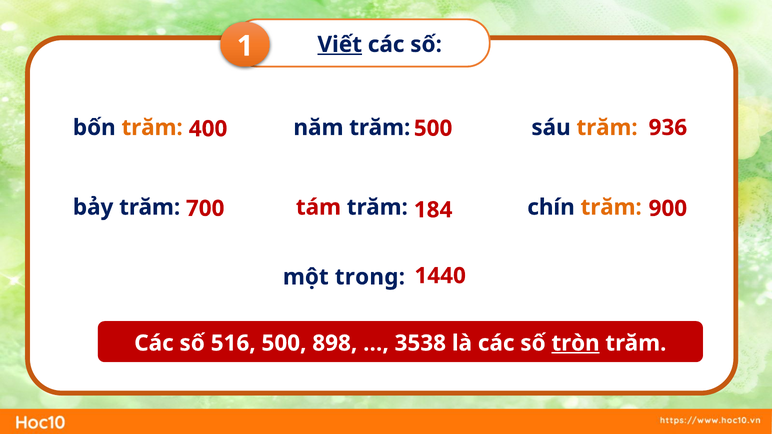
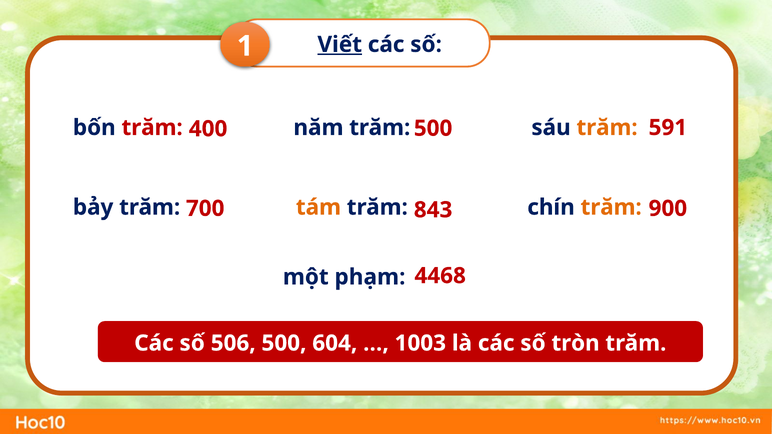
trăm colour: orange -> red (152, 128)
936: 936 -> 591 (668, 128)
tám colour: red -> orange (318, 207)
184: 184 -> 843 (433, 210)
1440: 1440 -> 4468 (440, 276)
trong: trong -> phạm (370, 277)
516: 516 -> 506 (233, 343)
898: 898 -> 604 (335, 343)
3538: 3538 -> 1003 (420, 343)
tròn underline: present -> none (576, 343)
